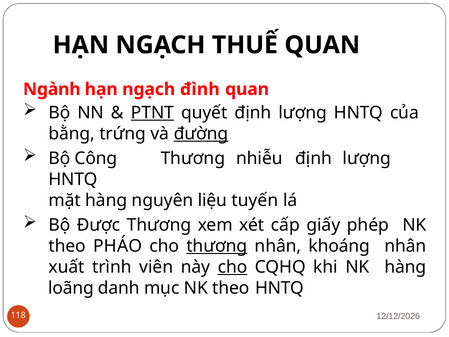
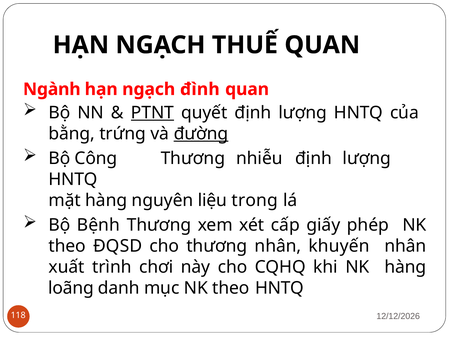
tuyến: tuyến -> trong (255, 200)
Được: Được -> Bệnh (98, 225)
PHÁO: PHÁO -> ĐQSD (118, 246)
thương underline: present -> none (217, 246)
khoáng: khoáng -> khuyến (339, 246)
viên: viên -> chơi (156, 267)
cho underline: present -> none (233, 267)
